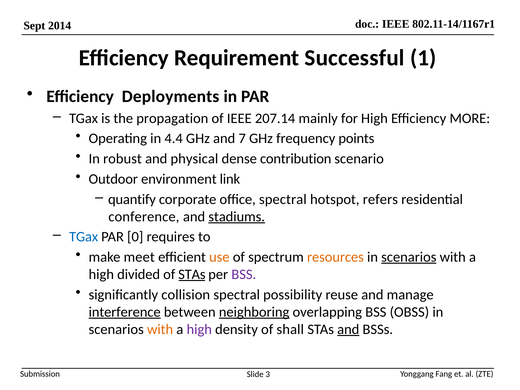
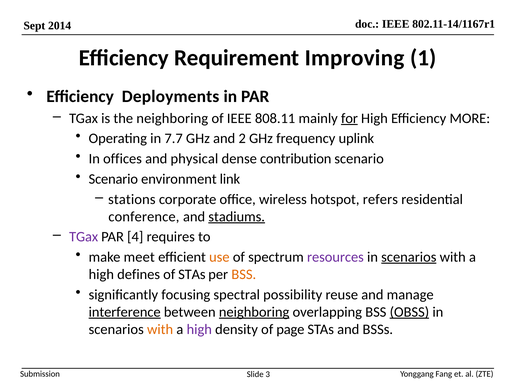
Successful: Successful -> Improving (355, 58)
the propagation: propagation -> neighboring (172, 118)
207.14: 207.14 -> 808.11 (275, 118)
for underline: none -> present (349, 118)
4.4: 4.4 -> 7.7 (174, 139)
7: 7 -> 2 (242, 139)
points: points -> uplink (356, 139)
robust: robust -> offices (122, 159)
Outdoor: Outdoor -> Scenario (113, 179)
quantify: quantify -> stations (132, 199)
office spectral: spectral -> wireless (283, 199)
TGax colour: blue -> purple (84, 237)
0: 0 -> 4 (135, 237)
resources colour: orange -> purple (335, 257)
divided: divided -> defines (139, 274)
STAs underline: present -> none (192, 274)
BSS colour: purple -> orange (244, 274)
collision: collision -> focusing (186, 295)
OBSS underline: none -> present (409, 312)
shall: shall -> page (290, 329)
and underline: present -> none (348, 329)
